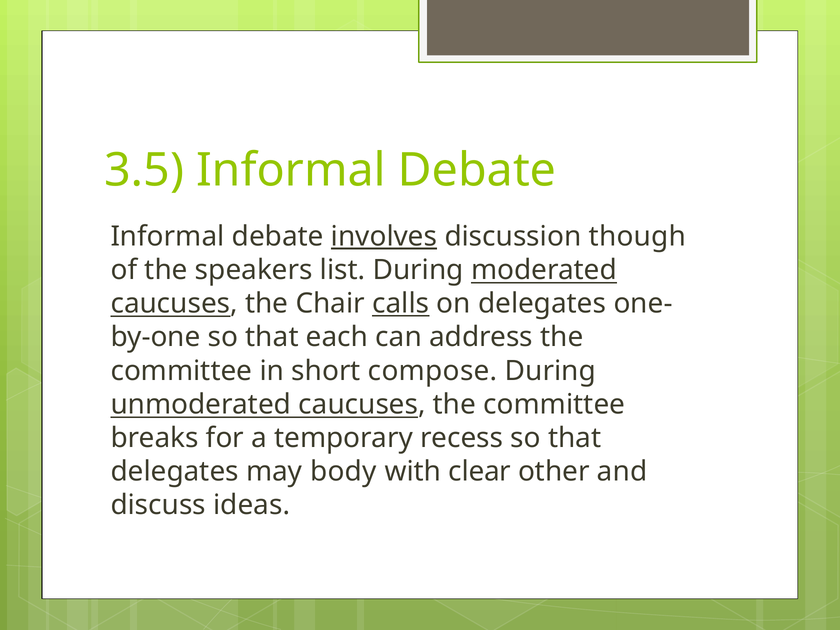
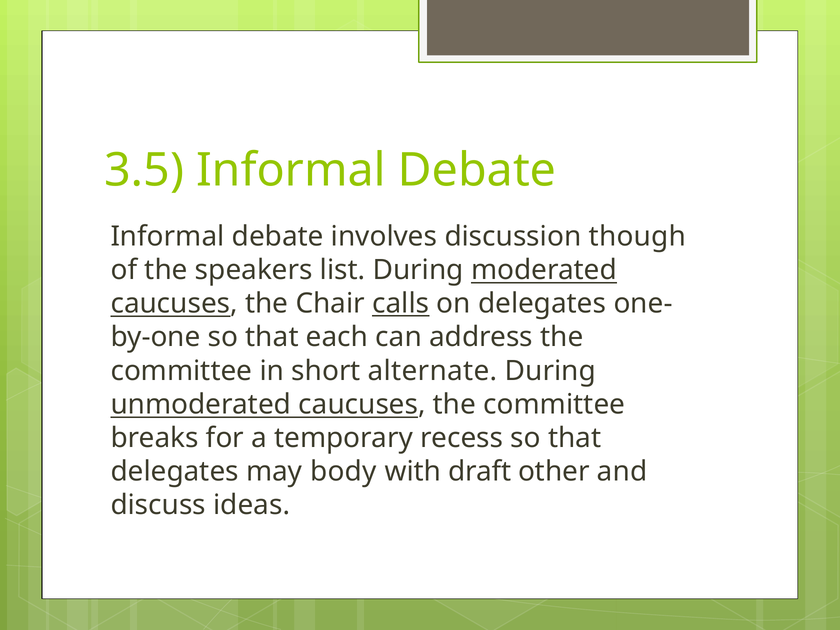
involves underline: present -> none (384, 236)
compose: compose -> alternate (433, 371)
clear: clear -> draft (480, 472)
